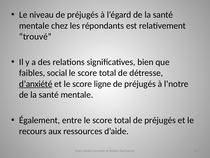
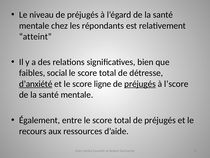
trouvé: trouvé -> atteint (35, 36)
préjugés underline: none -> present (140, 84)
l’notre: l’notre -> l’score (176, 84)
